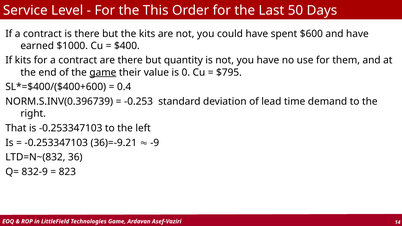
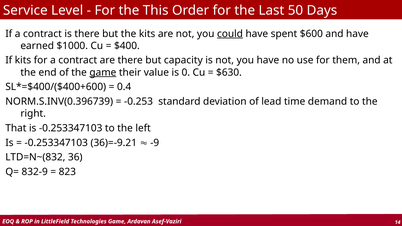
could underline: none -> present (230, 34)
quantity: quantity -> capacity (183, 60)
$795: $795 -> $630 (229, 72)
